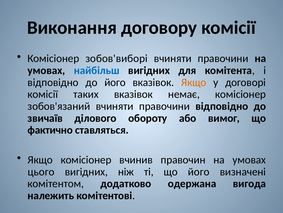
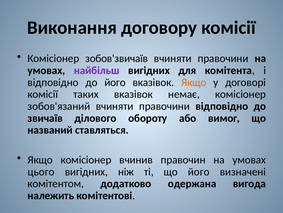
зобов'виборі: зобов'виборі -> зобов'звичаїв (117, 58)
найбільш colour: blue -> purple (97, 70)
фактично: фактично -> названий (50, 130)
